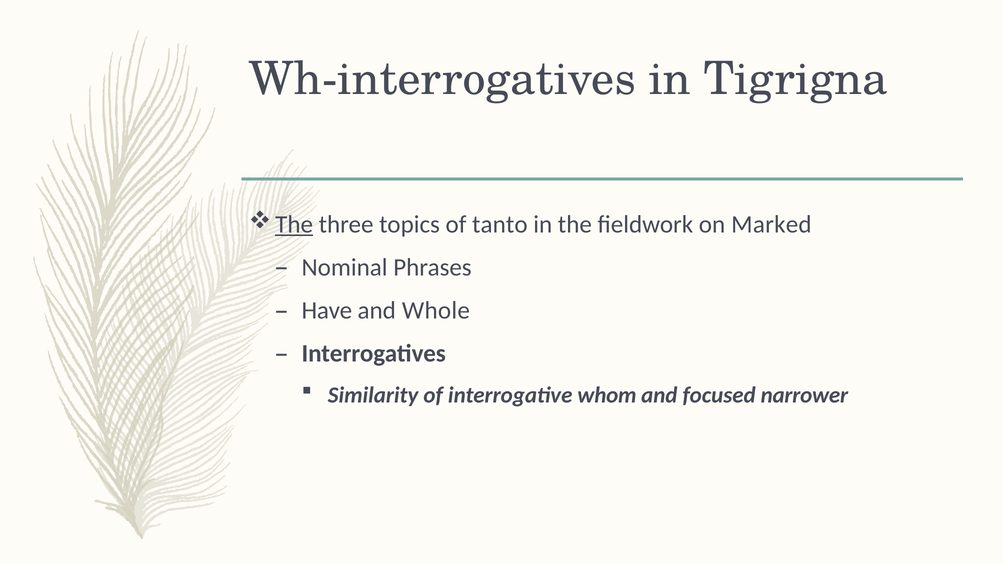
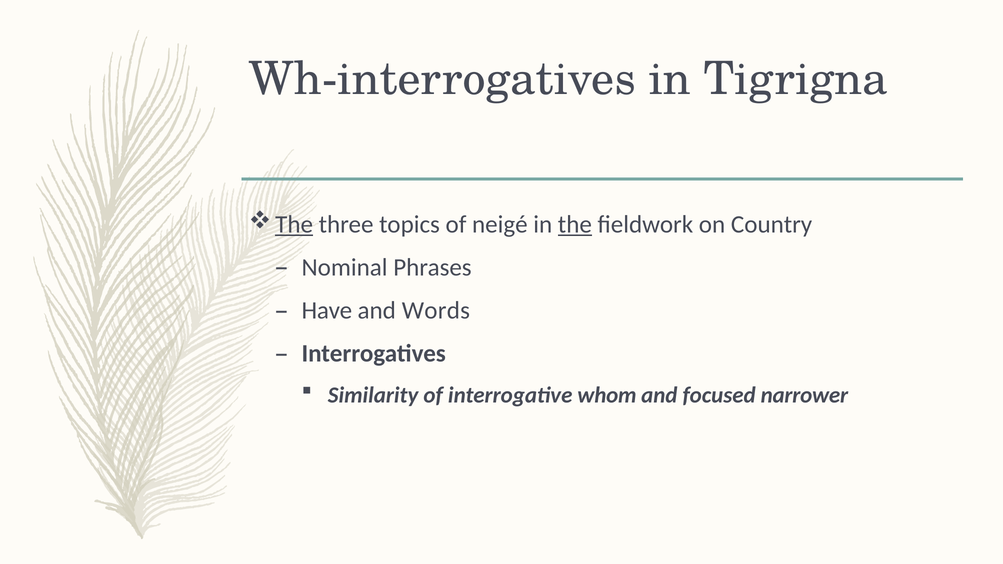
tanto: tanto -> neigé (500, 224)
the underline: none -> present (575, 224)
Marked: Marked -> Country (772, 224)
Whole: Whole -> Words (436, 311)
